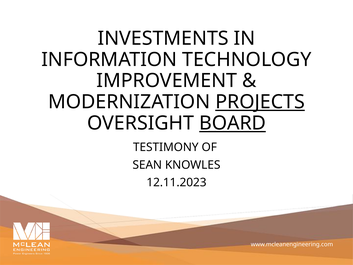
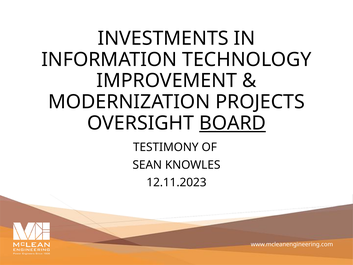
PROJECTS underline: present -> none (260, 102)
